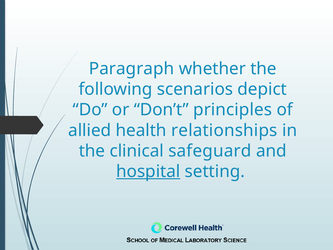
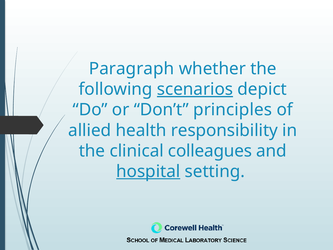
scenarios underline: none -> present (195, 89)
relationships: relationships -> responsibility (224, 130)
safeguard: safeguard -> colleagues (210, 151)
